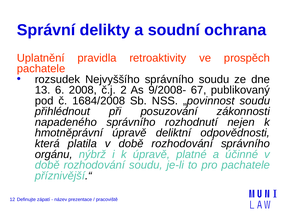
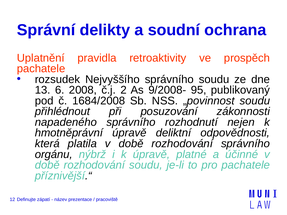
67: 67 -> 95 (199, 90)
